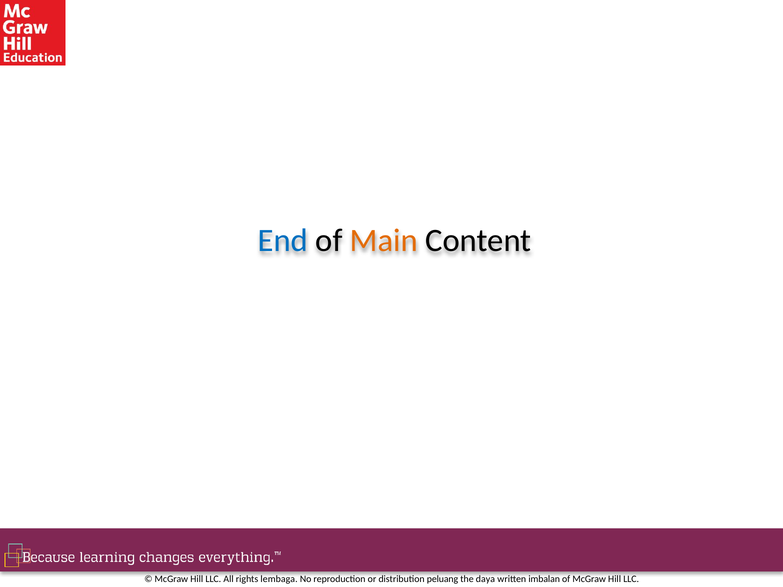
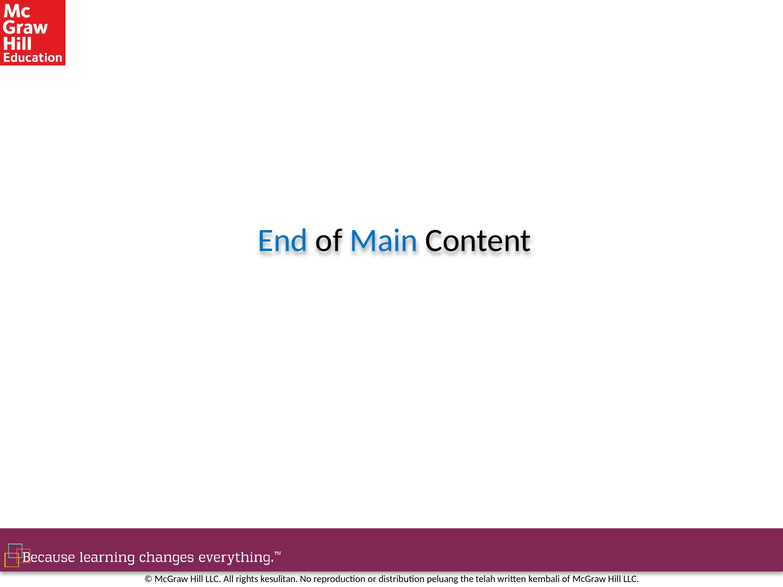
Main colour: orange -> blue (384, 240)
lembaga: lembaga -> kesulitan (279, 579)
daya: daya -> telah (486, 579)
imbalan: imbalan -> kembali (544, 579)
